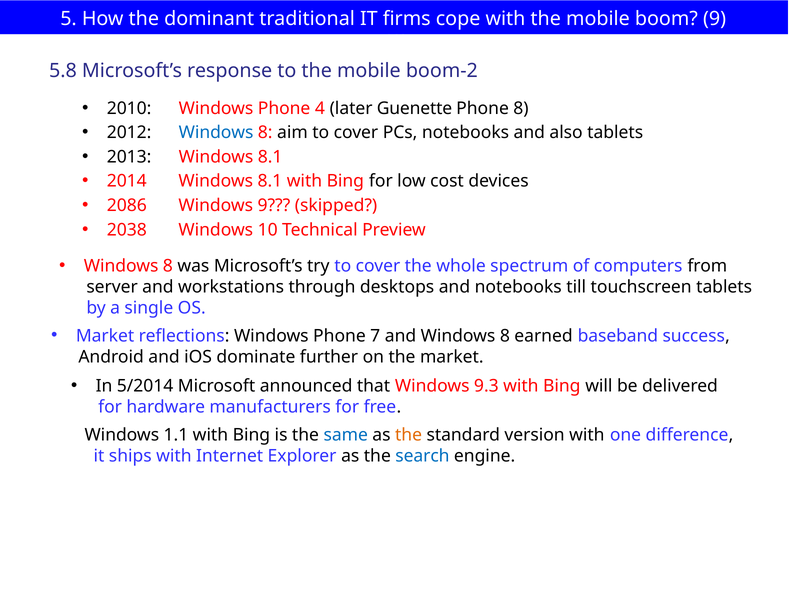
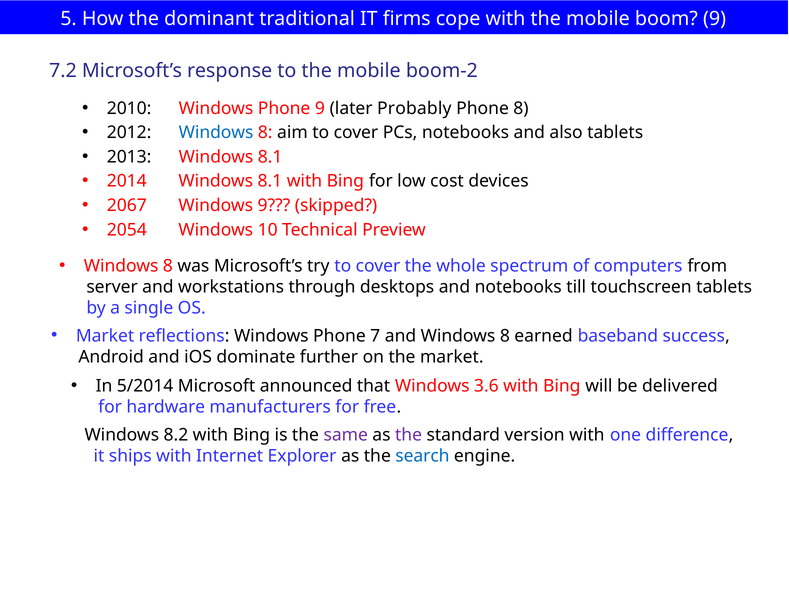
5.8: 5.8 -> 7.2 (63, 71)
Phone 4: 4 -> 9 (320, 108)
Guenette: Guenette -> Probably (414, 108)
2086: 2086 -> 2067 (127, 206)
2038: 2038 -> 2054 (127, 230)
9.3: 9.3 -> 3.6 (486, 387)
1.1: 1.1 -> 8.2 (176, 435)
same colour: blue -> purple (346, 435)
the colour: orange -> purple (409, 435)
